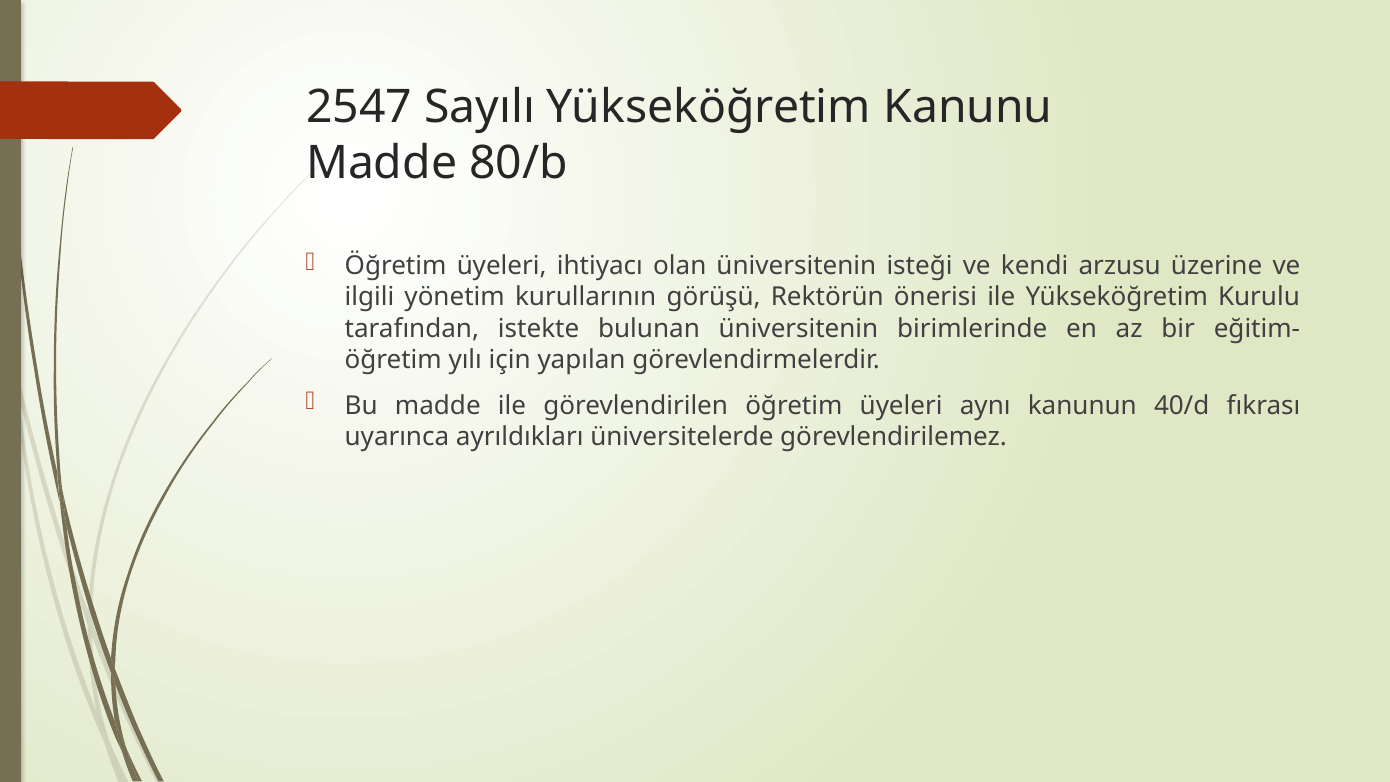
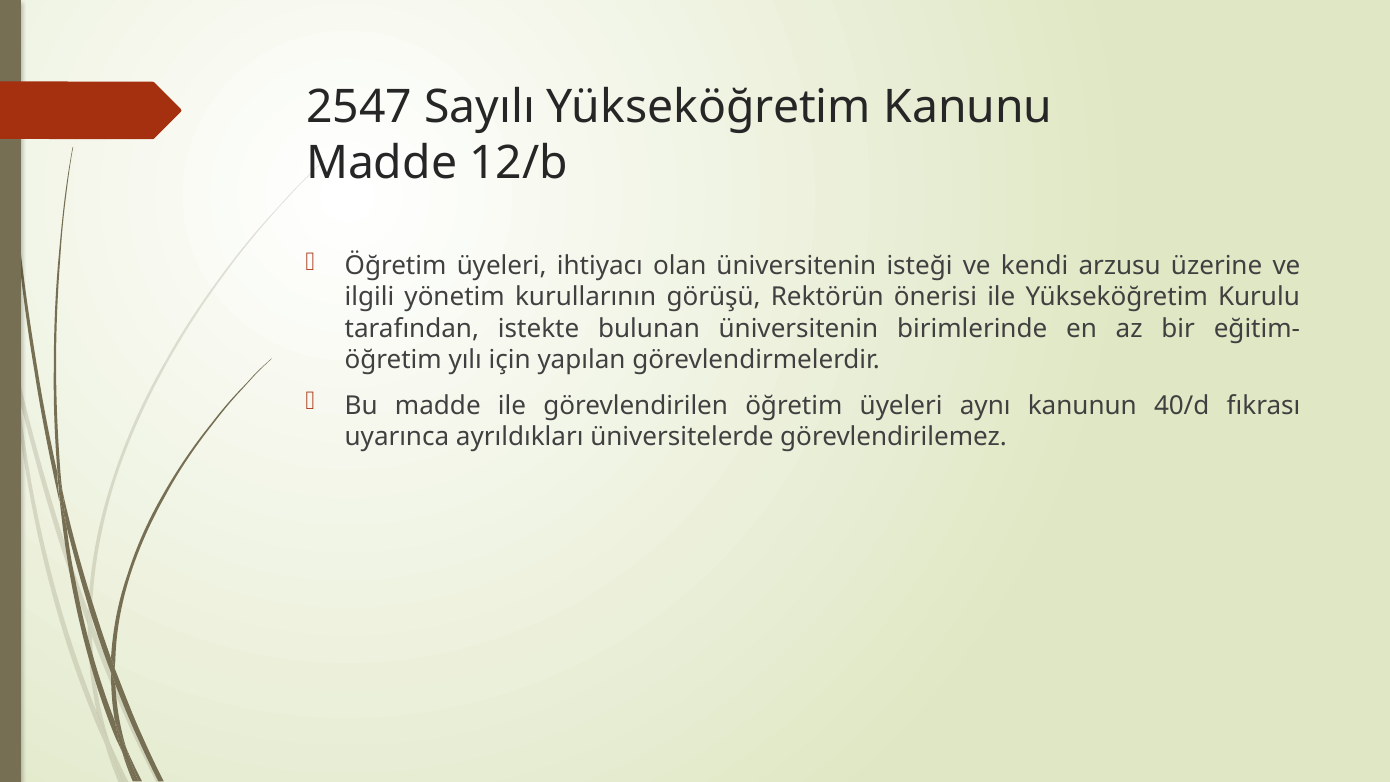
80/b: 80/b -> 12/b (519, 163)
